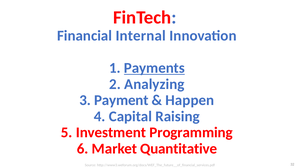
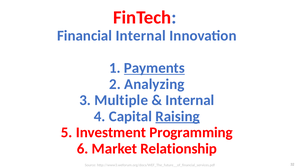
Payment: Payment -> Multiple (121, 101)
Happen: Happen -> Internal (190, 101)
Raising underline: none -> present (178, 117)
Quantitative: Quantitative -> Relationship (179, 149)
